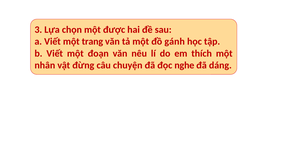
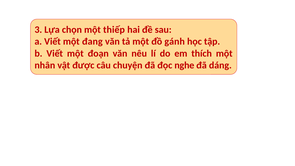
được: được -> thiếp (114, 30)
trang: trang -> đang (92, 42)
đừng: đừng -> được (83, 65)
